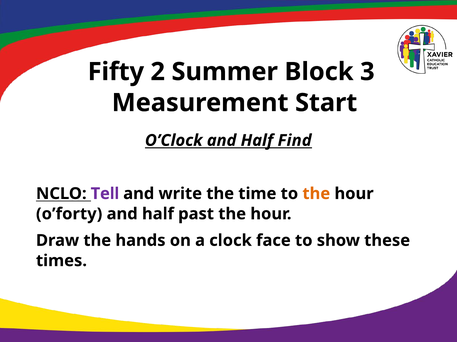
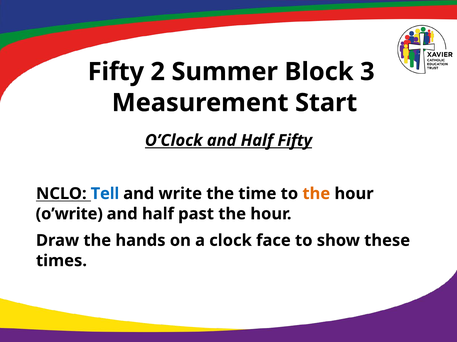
Half Find: Find -> Fifty (295, 141)
Tell colour: purple -> blue (105, 194)
o’forty: o’forty -> o’write (69, 214)
